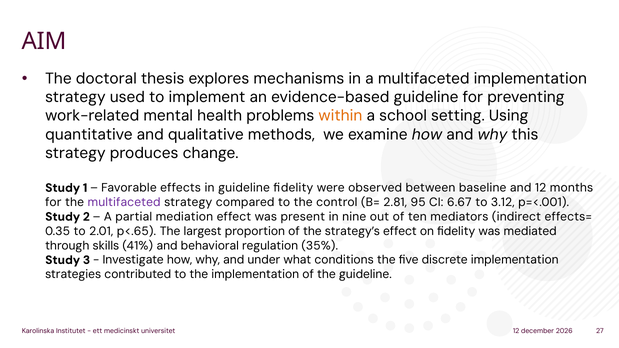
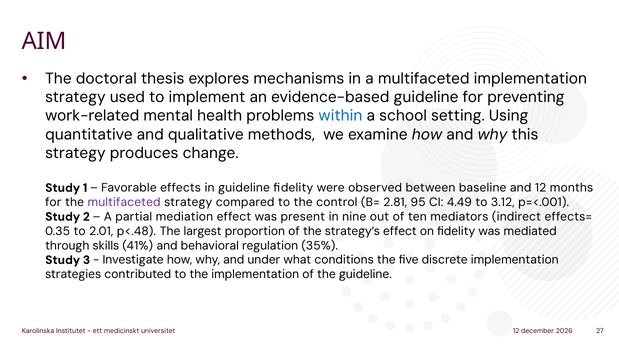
within colour: orange -> blue (340, 116)
6.67: 6.67 -> 4.49 (459, 202)
p<.65: p<.65 -> p<.48 (136, 231)
